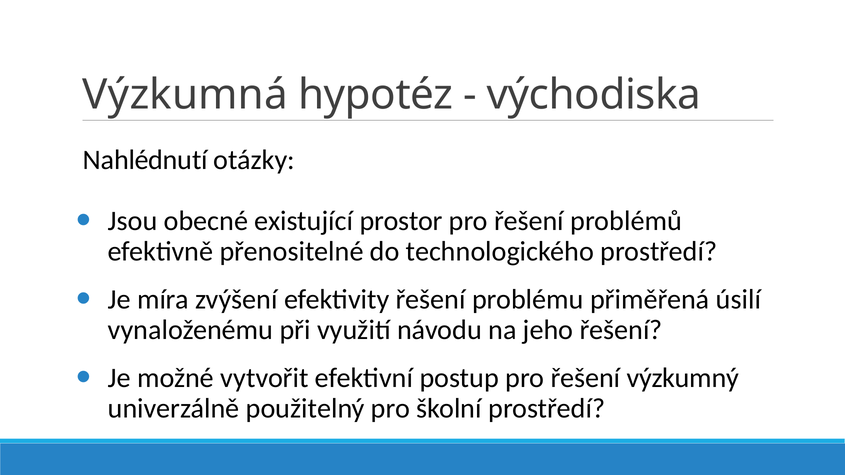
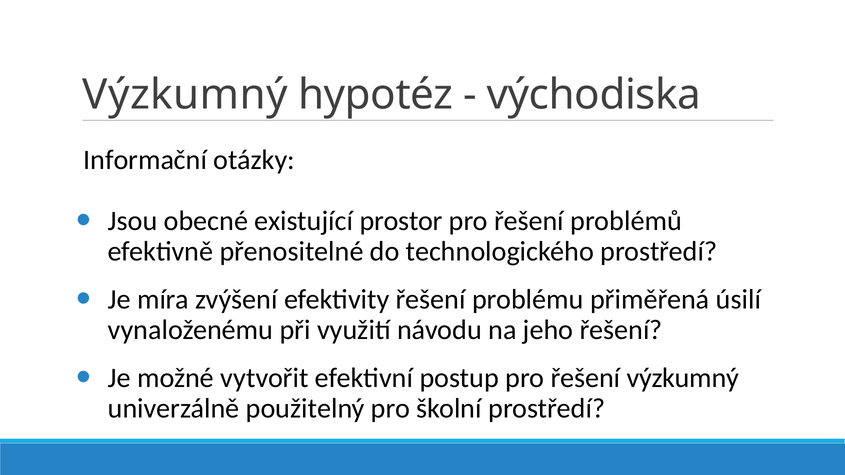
Výzkumná: Výzkumná -> Výzkumný (185, 95)
Nahlédnutí: Nahlédnutí -> Informační (145, 160)
